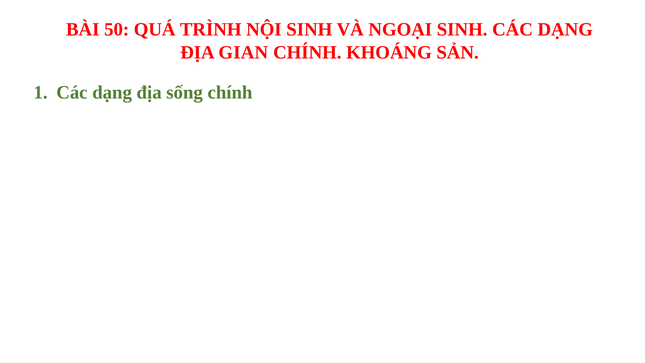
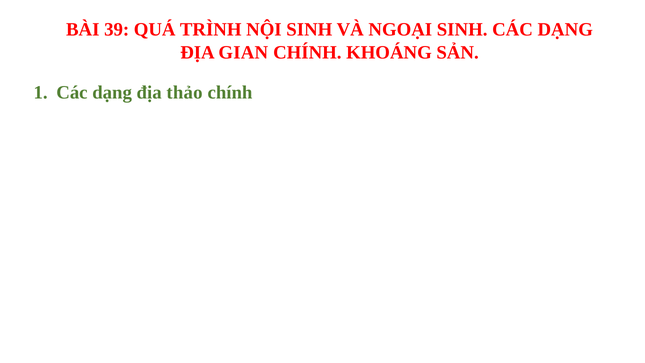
50: 50 -> 39 (117, 30)
sống: sống -> thảo (184, 92)
